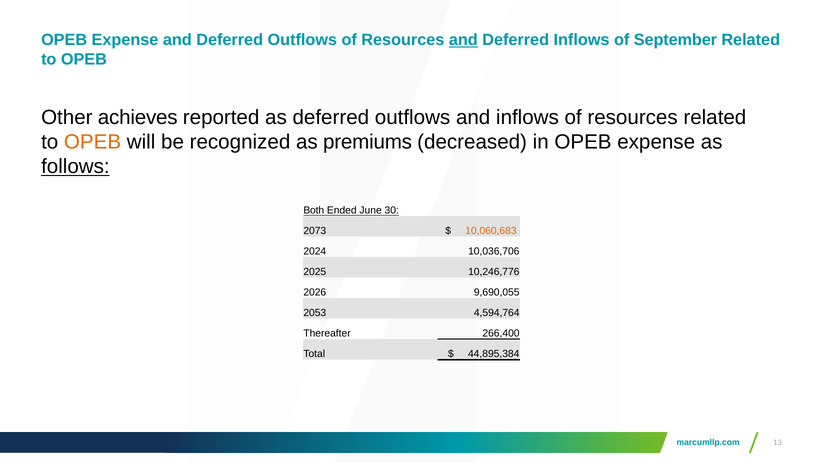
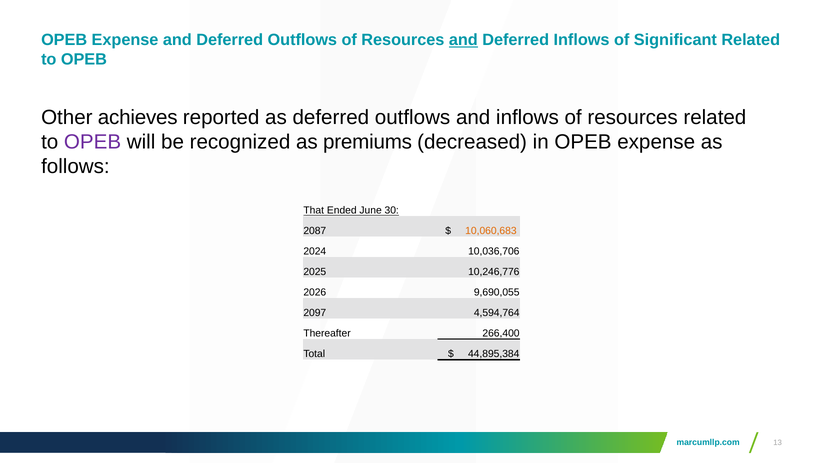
September: September -> Significant (675, 40)
OPEB colour: orange -> purple (93, 142)
follows underline: present -> none (75, 167)
Both: Both -> That (314, 211)
2073: 2073 -> 2087 (315, 231)
2053: 2053 -> 2097 (315, 313)
